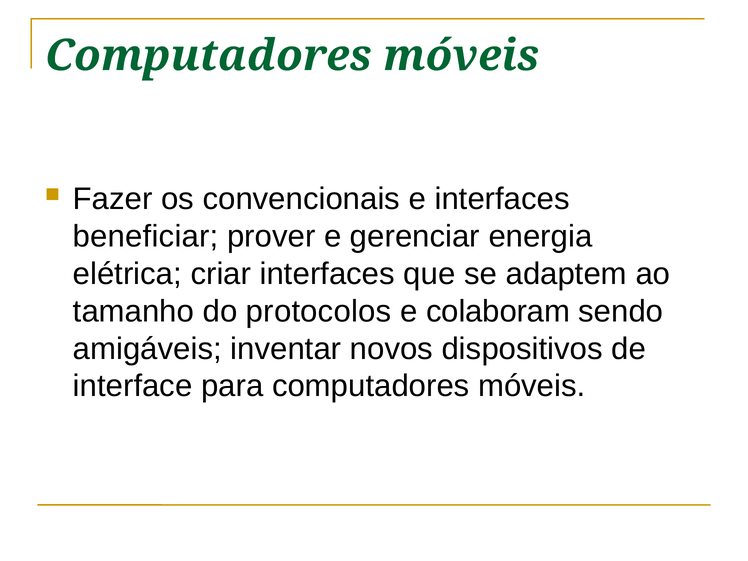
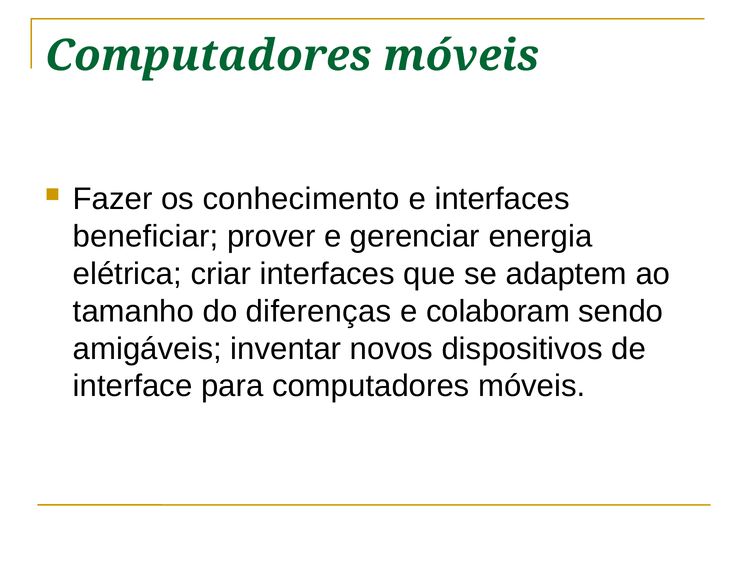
convencionais: convencionais -> conhecimento (301, 199)
protocolos: protocolos -> diferenças (319, 311)
